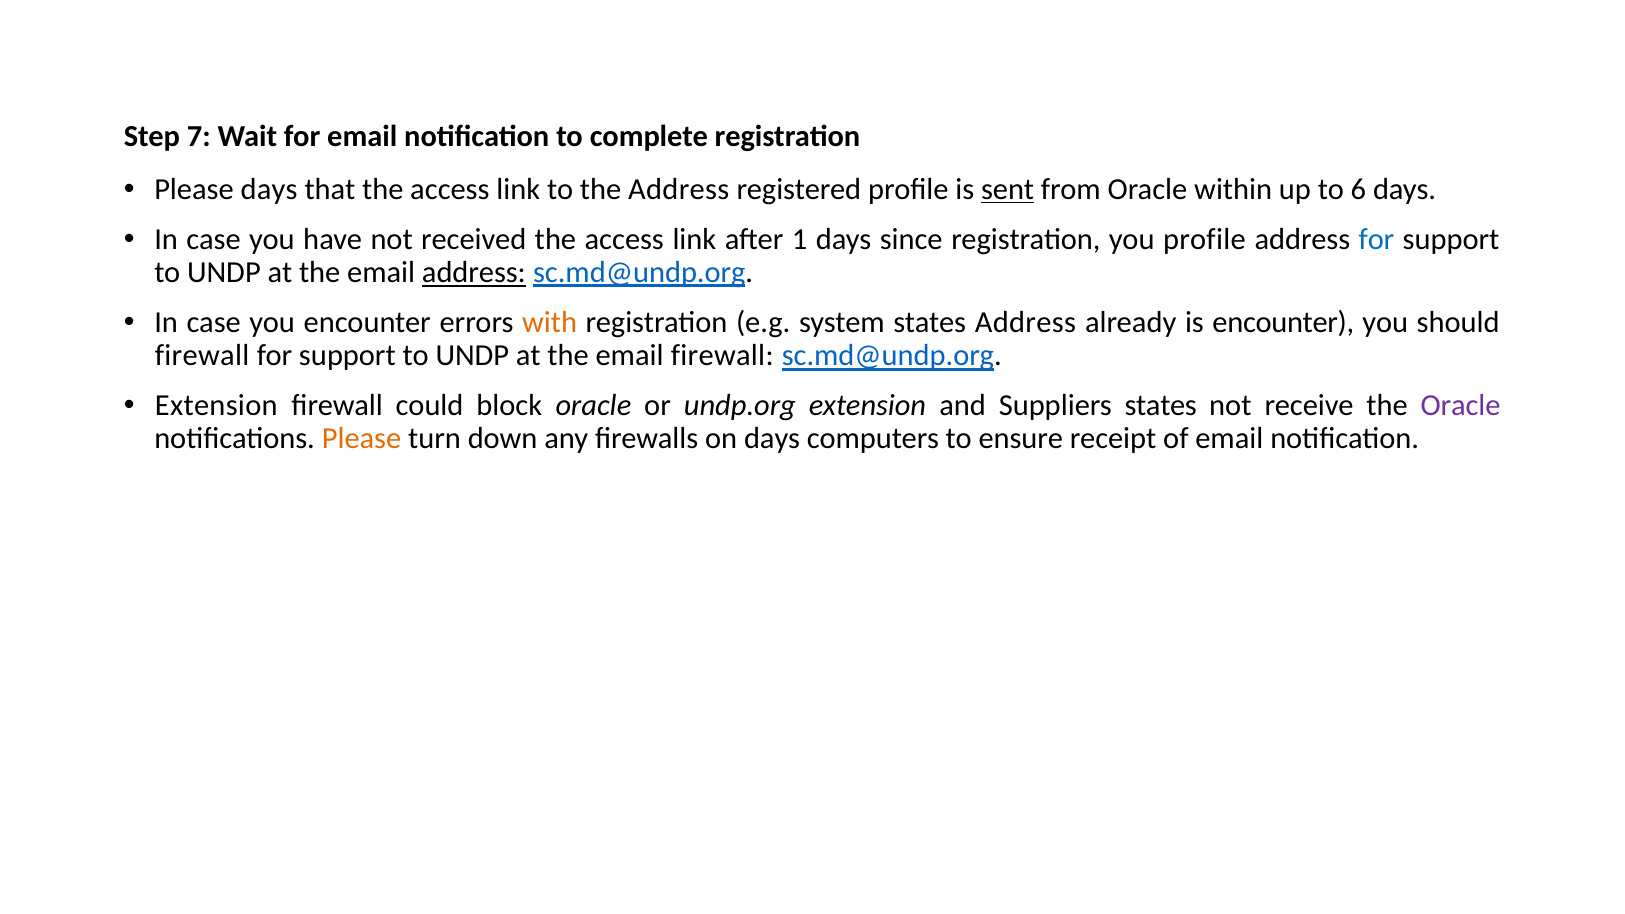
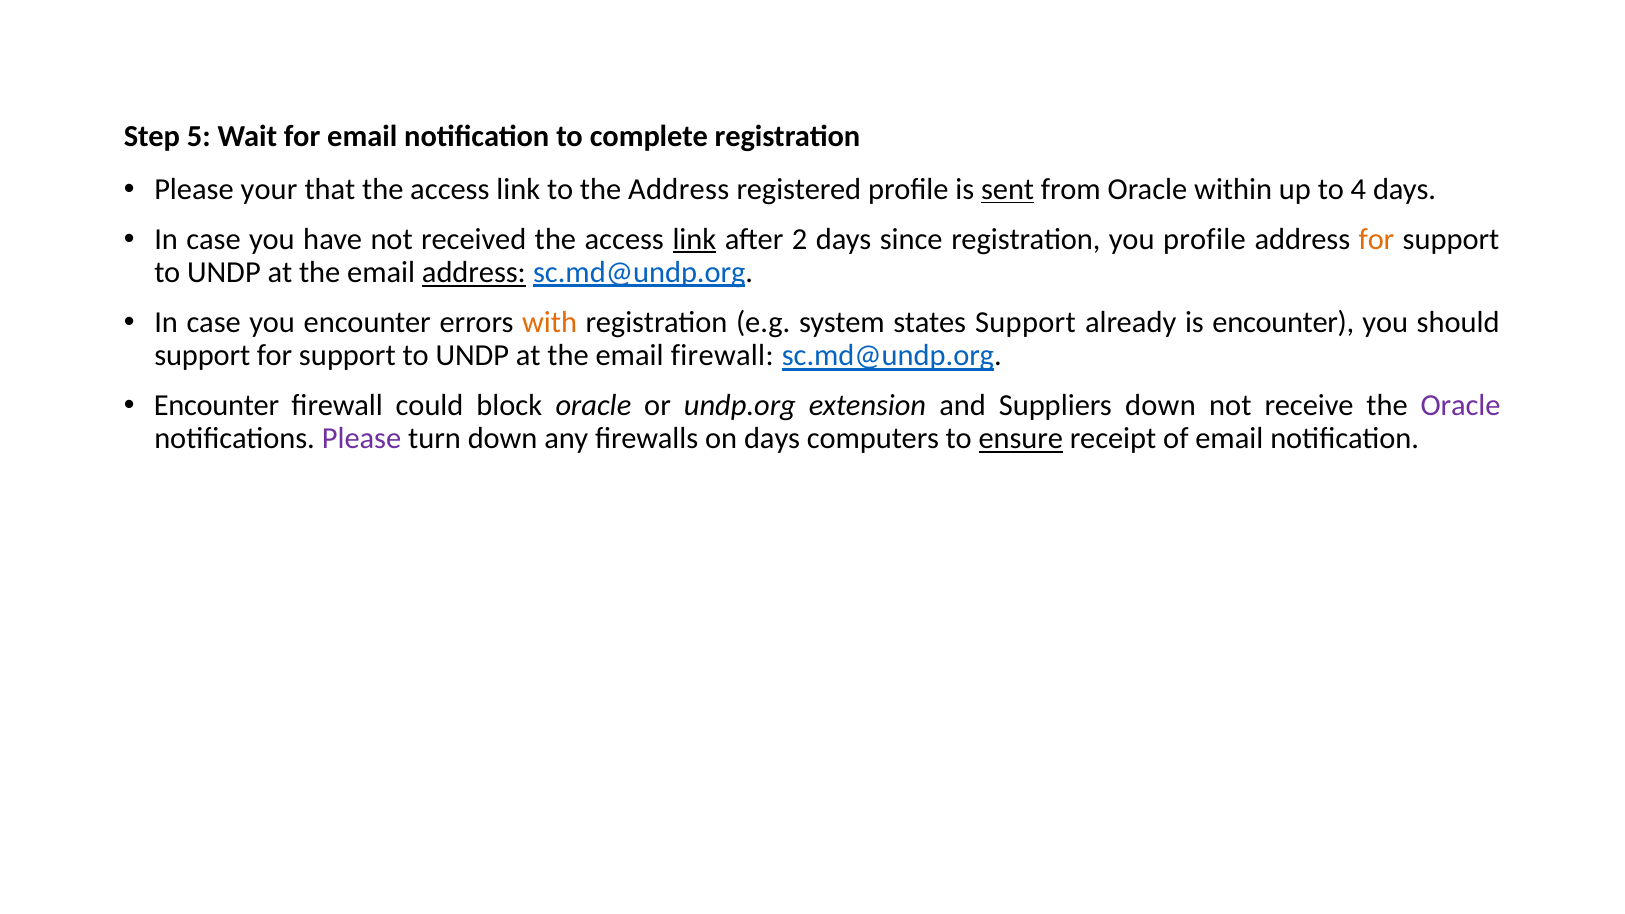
7: 7 -> 5 (199, 137)
Please days: days -> your (269, 189)
6: 6 -> 4 (1358, 189)
link underline: none -> present (694, 239)
1: 1 -> 2 (800, 239)
for colour: blue -> orange (1376, 239)
states Address: Address -> Support (1025, 323)
firewall: firewall -> support (202, 356)
Extension: Extension -> Encounter (217, 406)
Suppliers states: states -> down (1160, 406)
Please colour: orange -> purple (362, 439)
ensure underline: none -> present (1021, 439)
